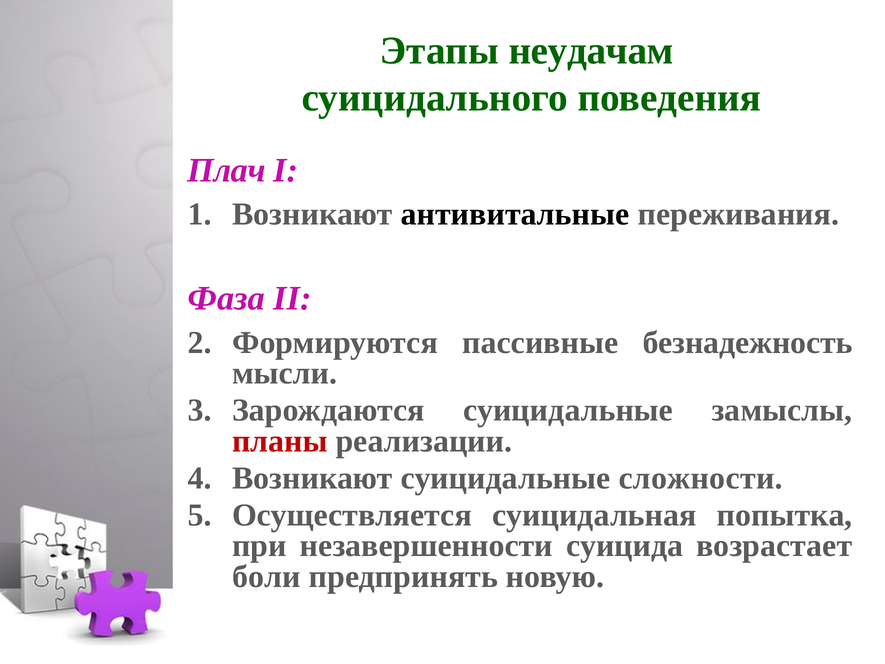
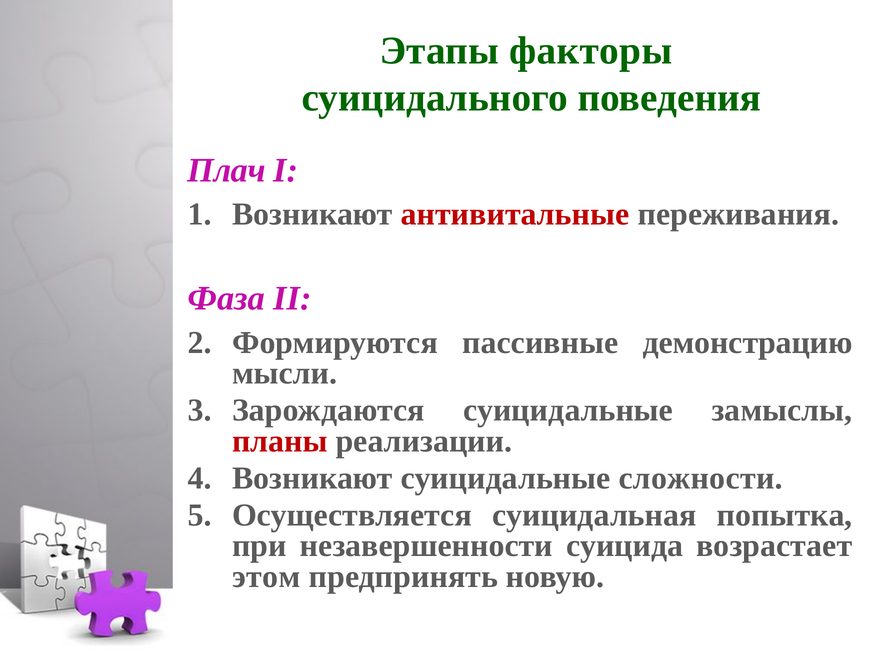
неудачам: неудачам -> факторы (591, 51)
антивитальные colour: black -> red (515, 214)
безнадежность: безнадежность -> демонстрацию (748, 342)
боли: боли -> этом (266, 576)
